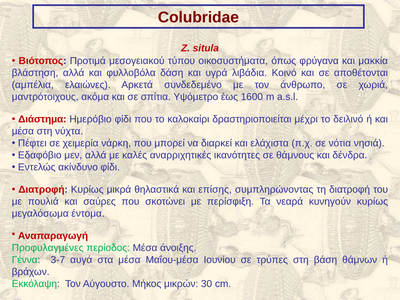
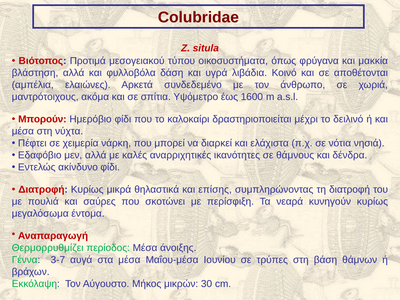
Διάστημα: Διάστημα -> Μπορούν (42, 119)
Προφυλαγμένες: Προφυλαγμένες -> Θερμορρυθμίζει (48, 248)
